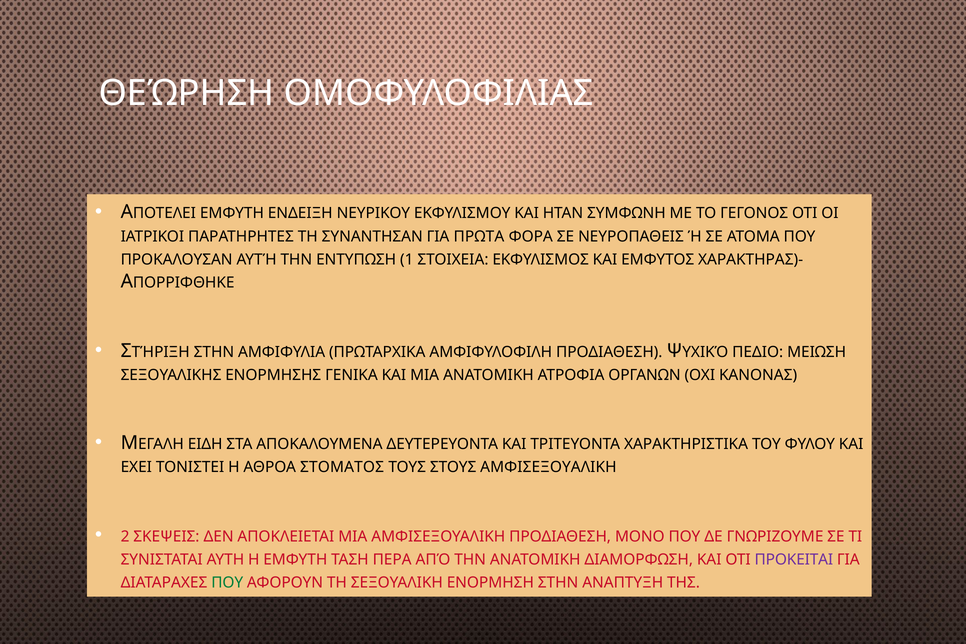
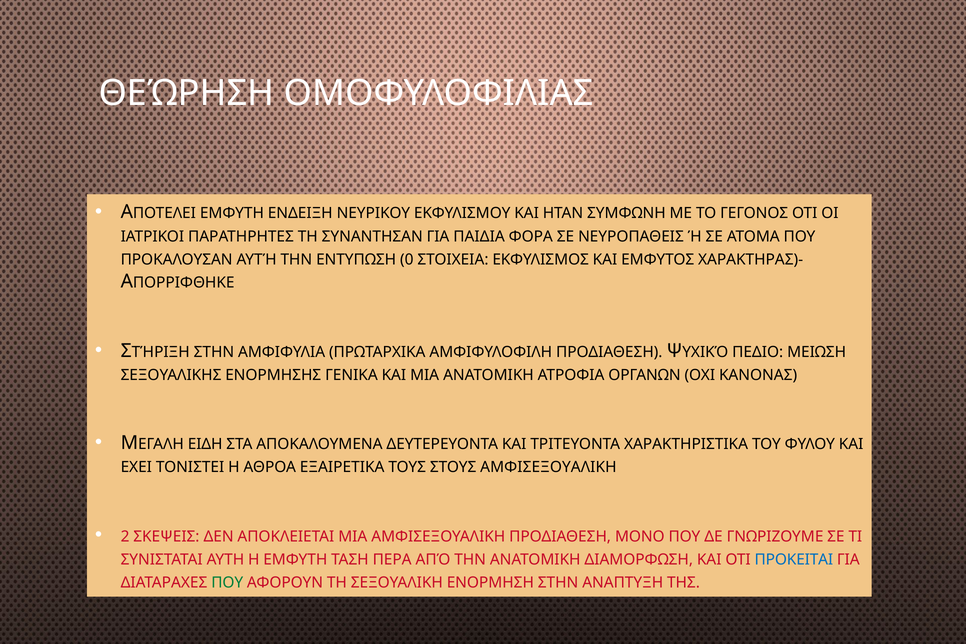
ΠΡΩΤΑ: ΠΡΩΤΑ -> ΠΑΙΔΙΑ (479, 236)
1: 1 -> 0 (407, 260)
ΣΤΟΜΑΤΟΣ: ΣΤΟΜΑΤΟΣ -> ΕΞΑΙΡΕΤΙΚΑ (342, 467)
ΠΡΟΚΕΙΤΑΙ colour: purple -> blue (794, 560)
